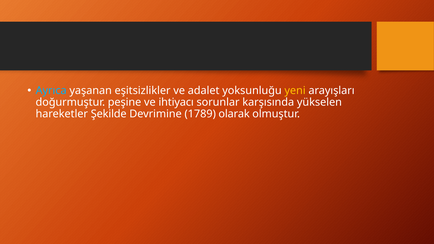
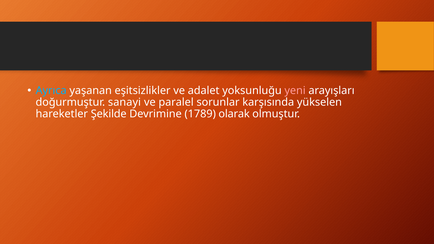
yeni colour: yellow -> pink (295, 91)
peşine: peşine -> sanayi (124, 102)
ihtiyacı: ihtiyacı -> paralel (176, 102)
